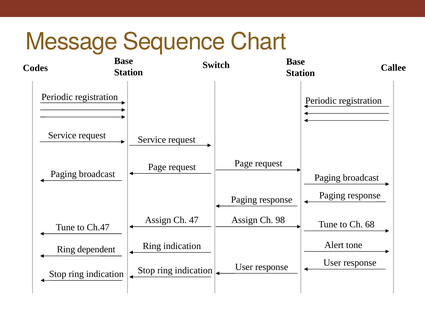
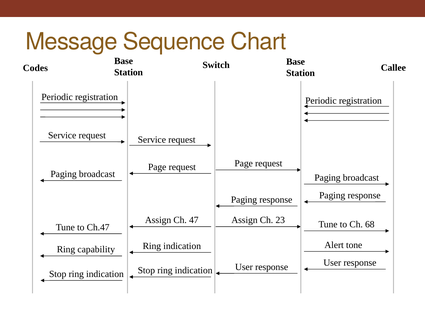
98: 98 -> 23 (280, 220)
dependent: dependent -> capability (96, 249)
